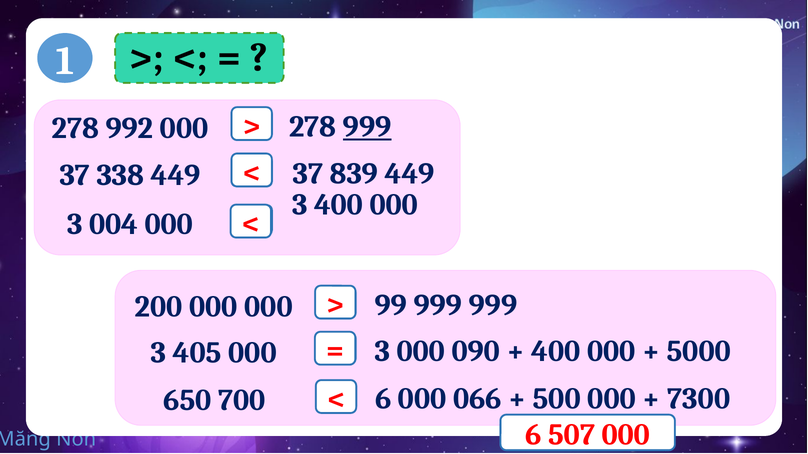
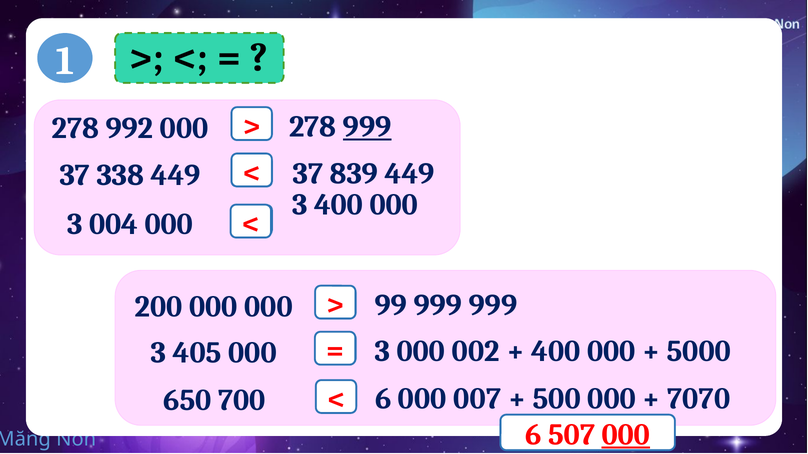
090: 090 -> 002 (476, 351)
066: 066 -> 007 (477, 399)
7300: 7300 -> 7070 (699, 399)
000 underline: none -> present (626, 435)
